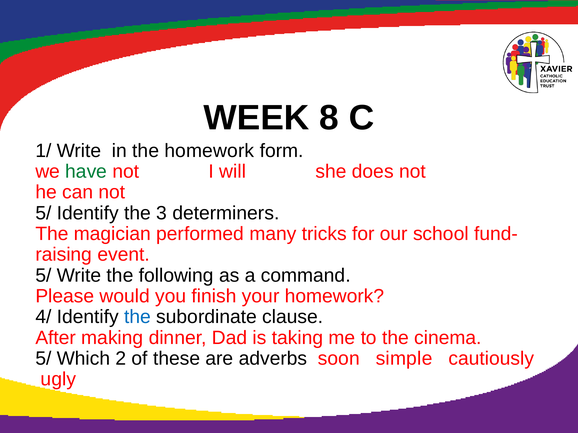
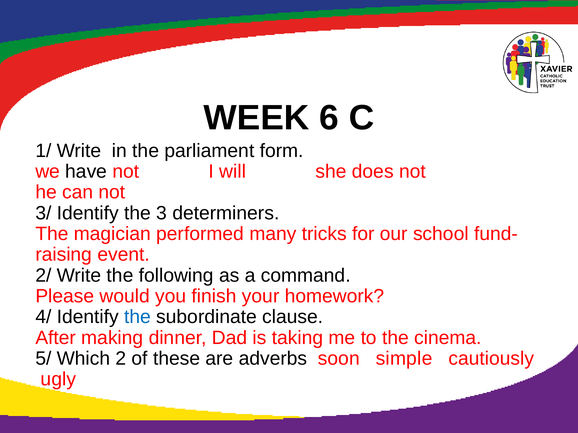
8: 8 -> 6 (329, 118)
the homework: homework -> parliament (209, 151)
have colour: green -> black (86, 172)
5/: 5/ -> 3/ (43, 213)
5/: 5/ -> 2/ (43, 276)
